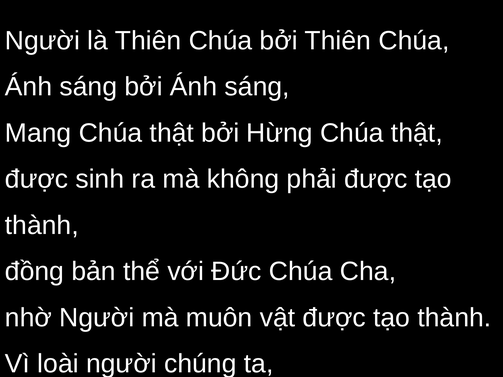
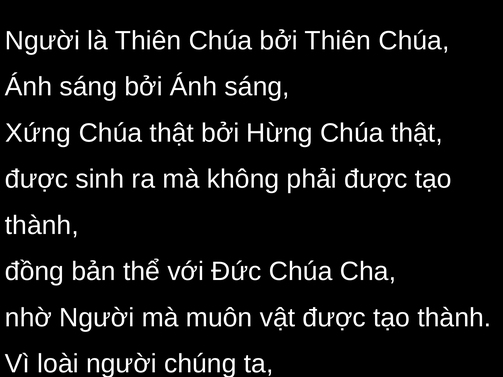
Mang: Mang -> Xứng (38, 133)
